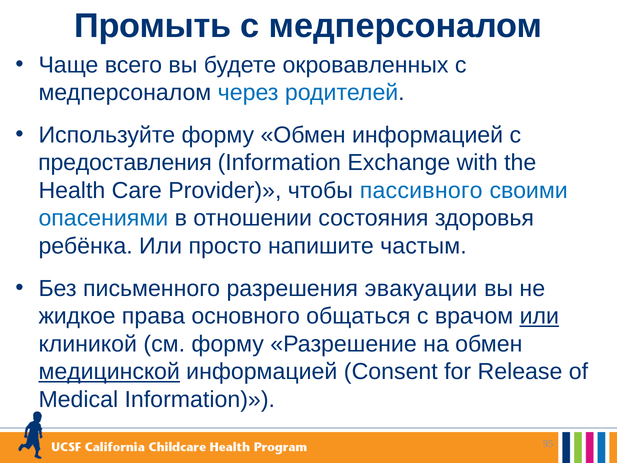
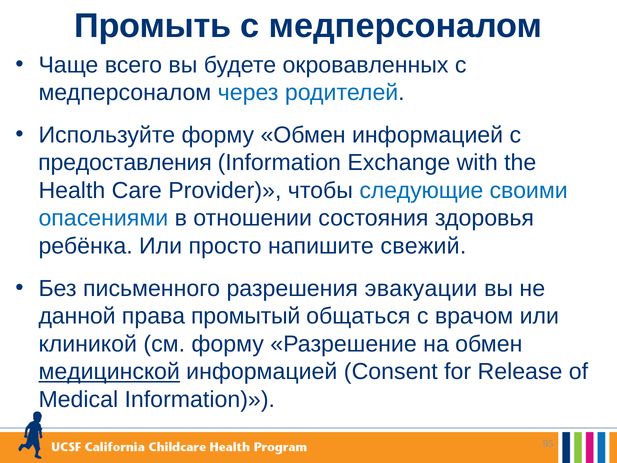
пассивного: пассивного -> следующие (421, 190)
частым: частым -> свежий (423, 246)
жидкое: жидкое -> данной (77, 316)
основного: основного -> промытый (246, 316)
или underline: present -> none (539, 316)
